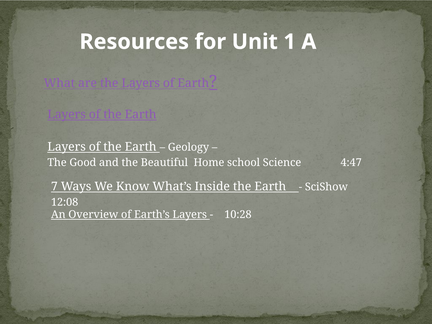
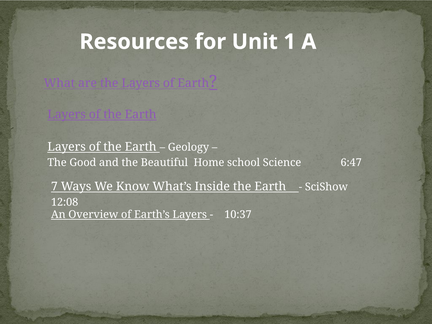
4:47: 4:47 -> 6:47 (351, 163)
10:28: 10:28 -> 10:37 (238, 215)
